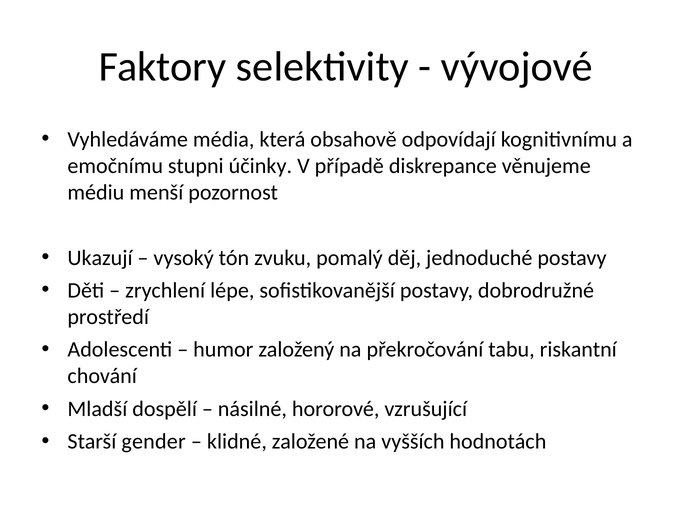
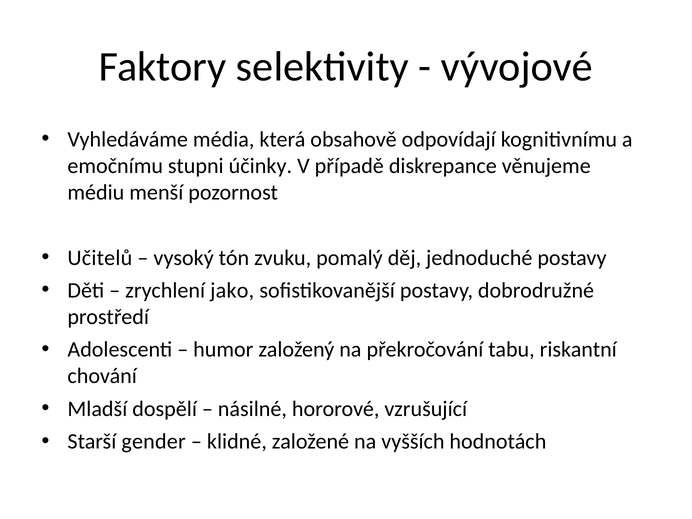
Ukazují: Ukazují -> Učitelů (100, 258)
lépe: lépe -> jako (232, 290)
